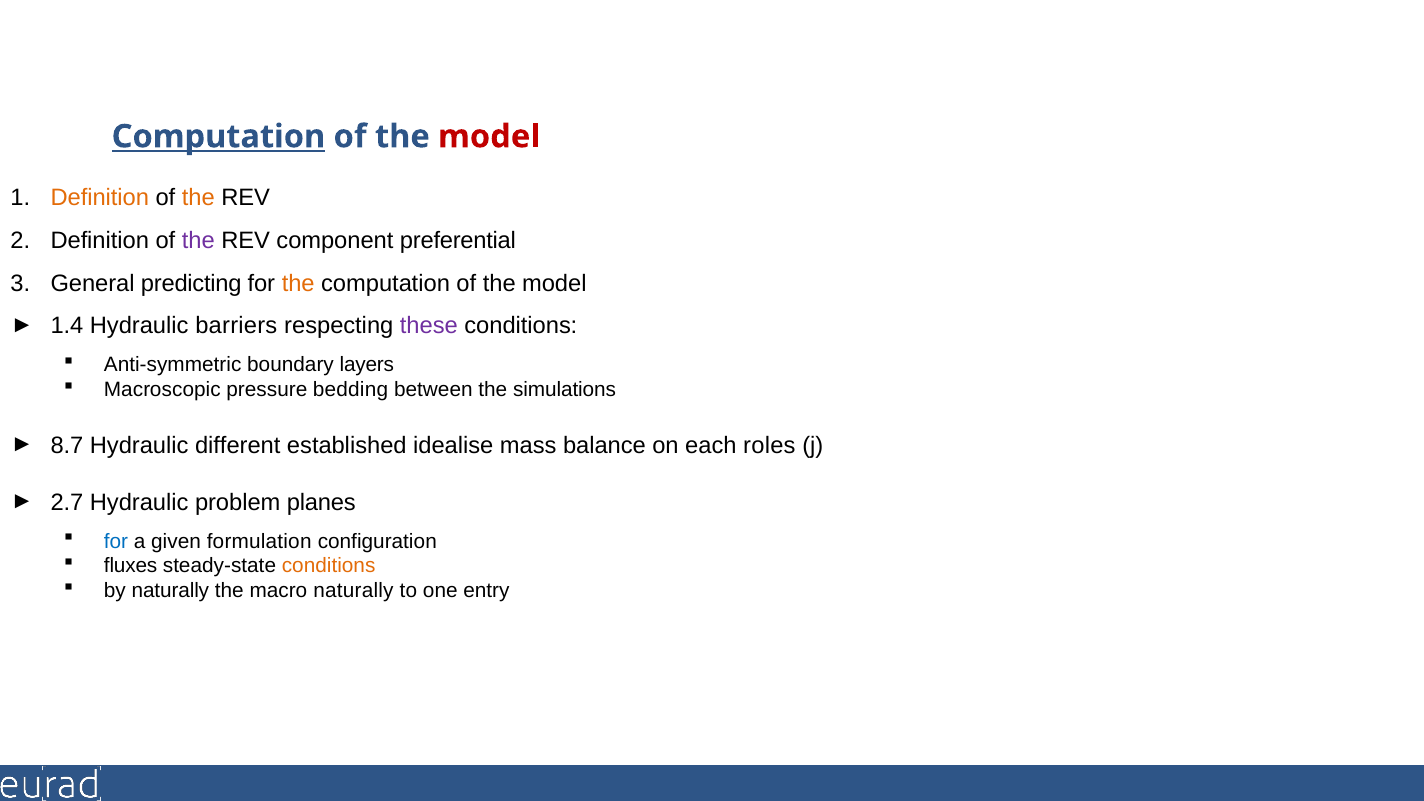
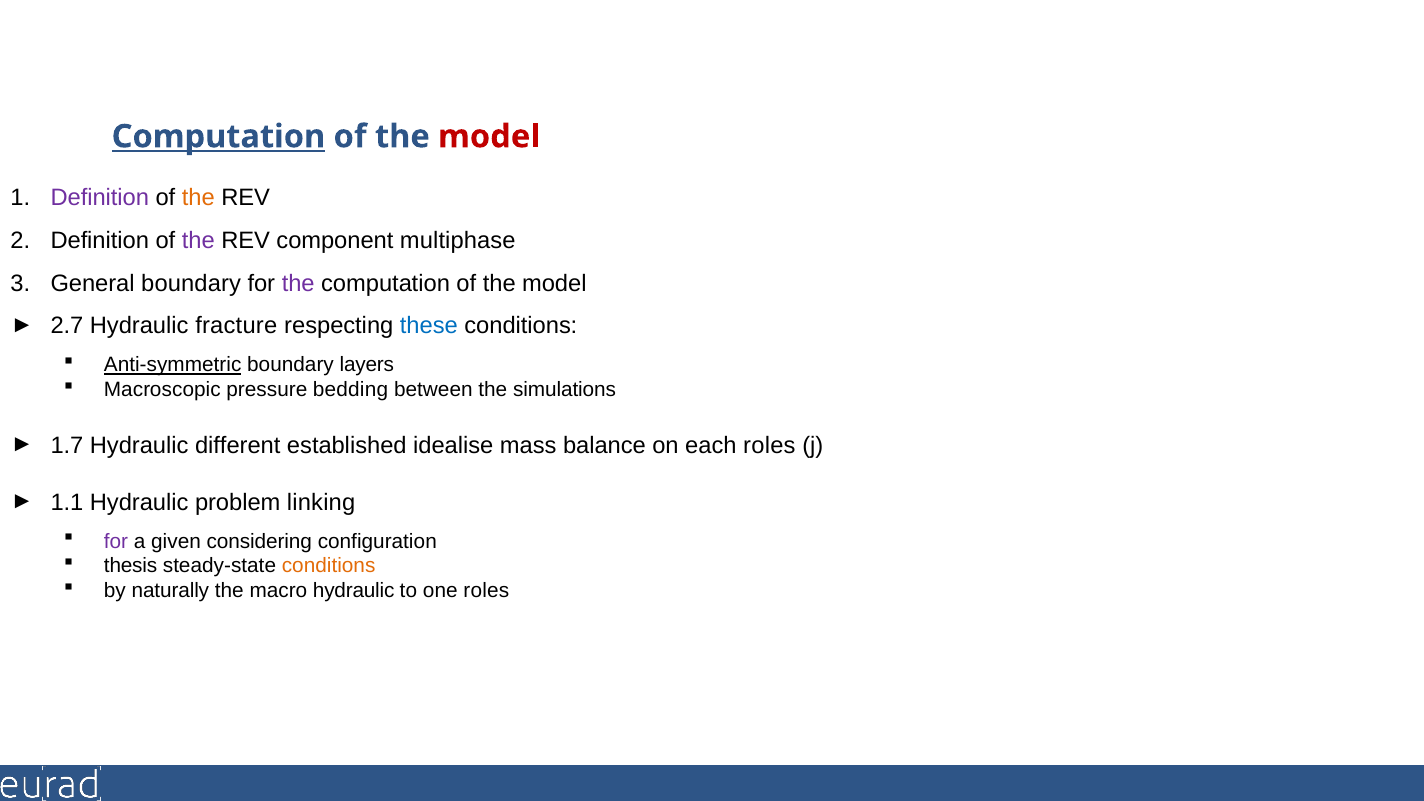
Definition colour: orange -> purple (100, 198)
preferential: preferential -> multiphase (458, 241)
General predicting: predicting -> boundary (191, 283)
the colour: orange -> purple (298, 283)
1.4: 1.4 -> 2.7 (67, 326)
barriers: barriers -> fracture (236, 326)
these colour: purple -> blue (429, 326)
Anti-symmetric underline: none -> present (173, 365)
8.7: 8.7 -> 1.7 (67, 445)
2.7: 2.7 -> 1.1 (67, 502)
planes: planes -> linking (321, 502)
for colour: blue -> purple (116, 541)
formulation: formulation -> considering (259, 541)
fluxes: fluxes -> thesis (131, 566)
macro naturally: naturally -> hydraulic (354, 591)
one entry: entry -> roles (486, 591)
